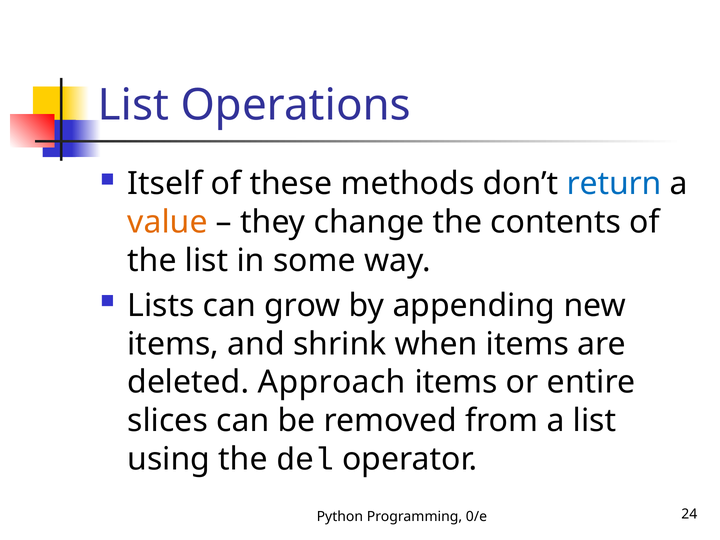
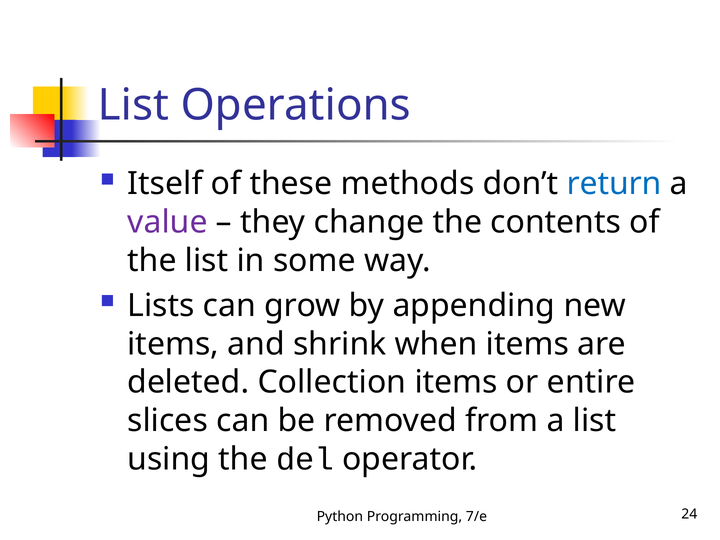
value colour: orange -> purple (167, 222)
Approach: Approach -> Collection (332, 382)
0/e: 0/e -> 7/e (476, 517)
